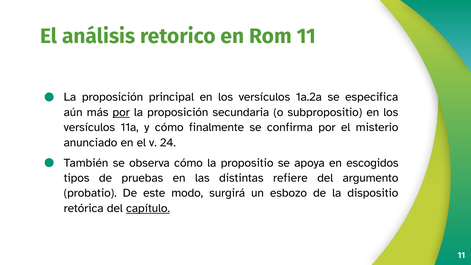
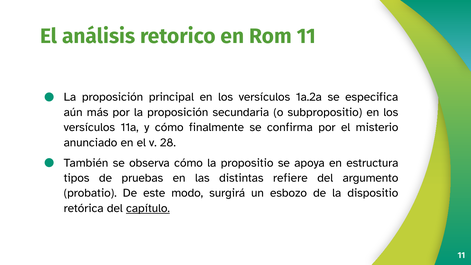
por underline: present -> none (121, 112)
24: 24 -> 28 (168, 142)
escogidos: escogidos -> estructura (372, 163)
